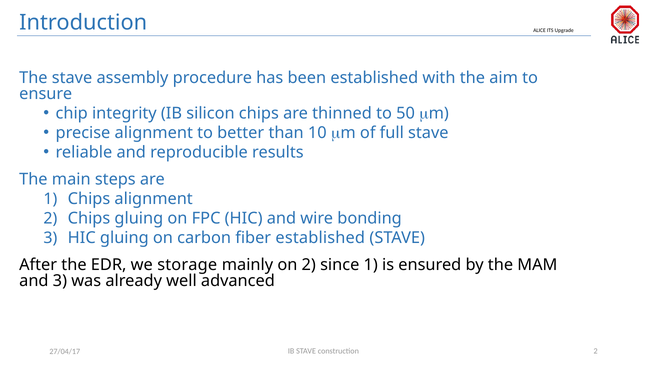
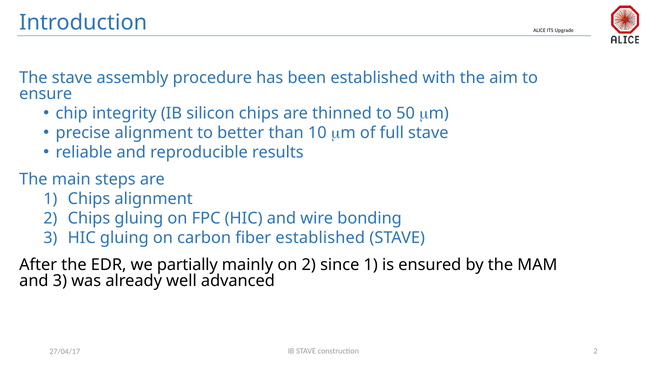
storage: storage -> partially (187, 265)
